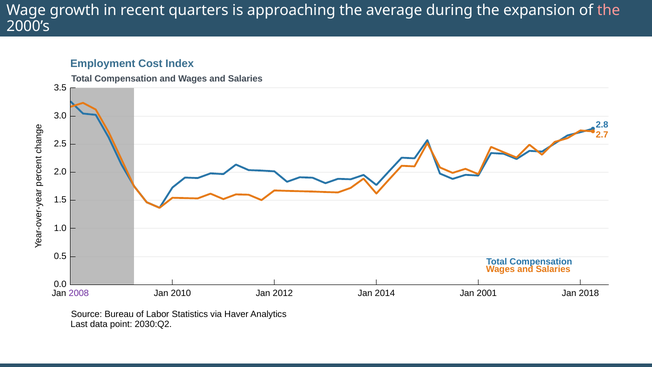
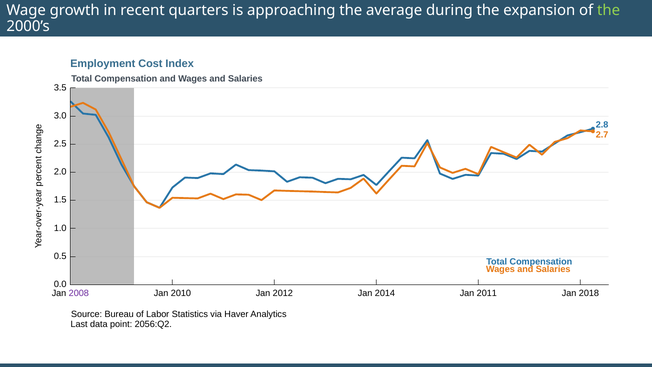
the colour: pink -> light green (609, 10)
2001: 2001 -> 2011 (487, 293)
2030:Q2: 2030:Q2 -> 2056:Q2 (153, 324)
